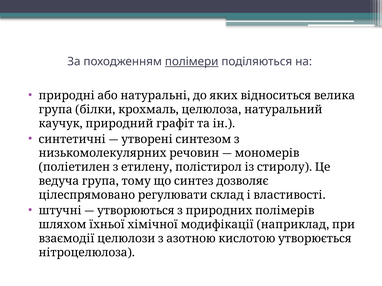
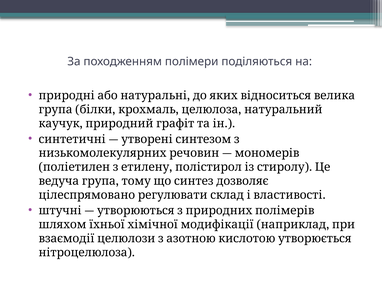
полімери underline: present -> none (192, 62)
